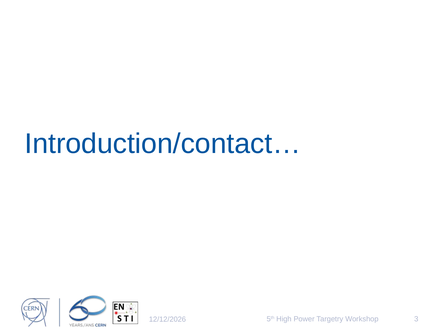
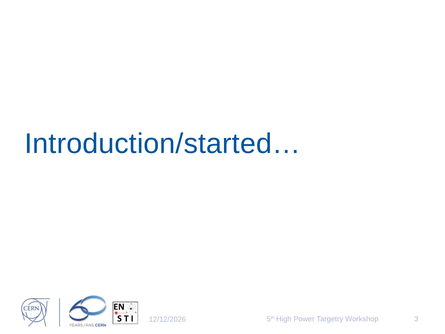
Introduction/contact…: Introduction/contact… -> Introduction/started… (163, 144)
